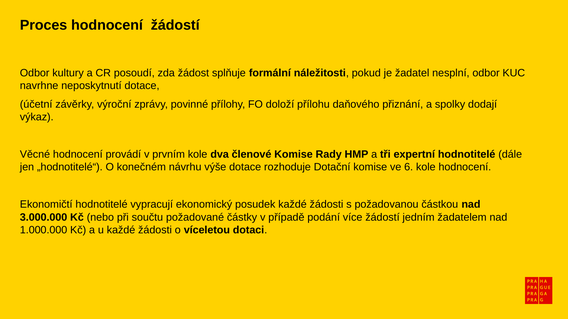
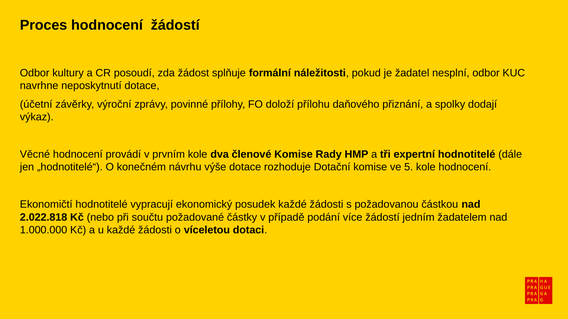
6: 6 -> 5 (409, 167)
3.000.000: 3.000.000 -> 2.022.818 (44, 218)
